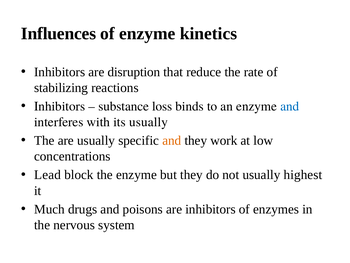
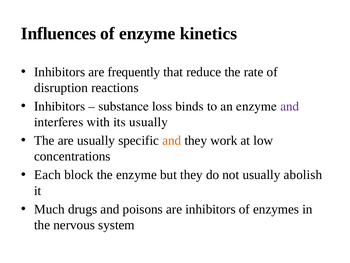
disruption: disruption -> frequently (134, 72)
stabilizing: stabilizing -> disruption (61, 88)
and colour: blue -> purple (290, 106)
Lead: Lead -> Each (48, 175)
highest: highest -> abolish (303, 175)
